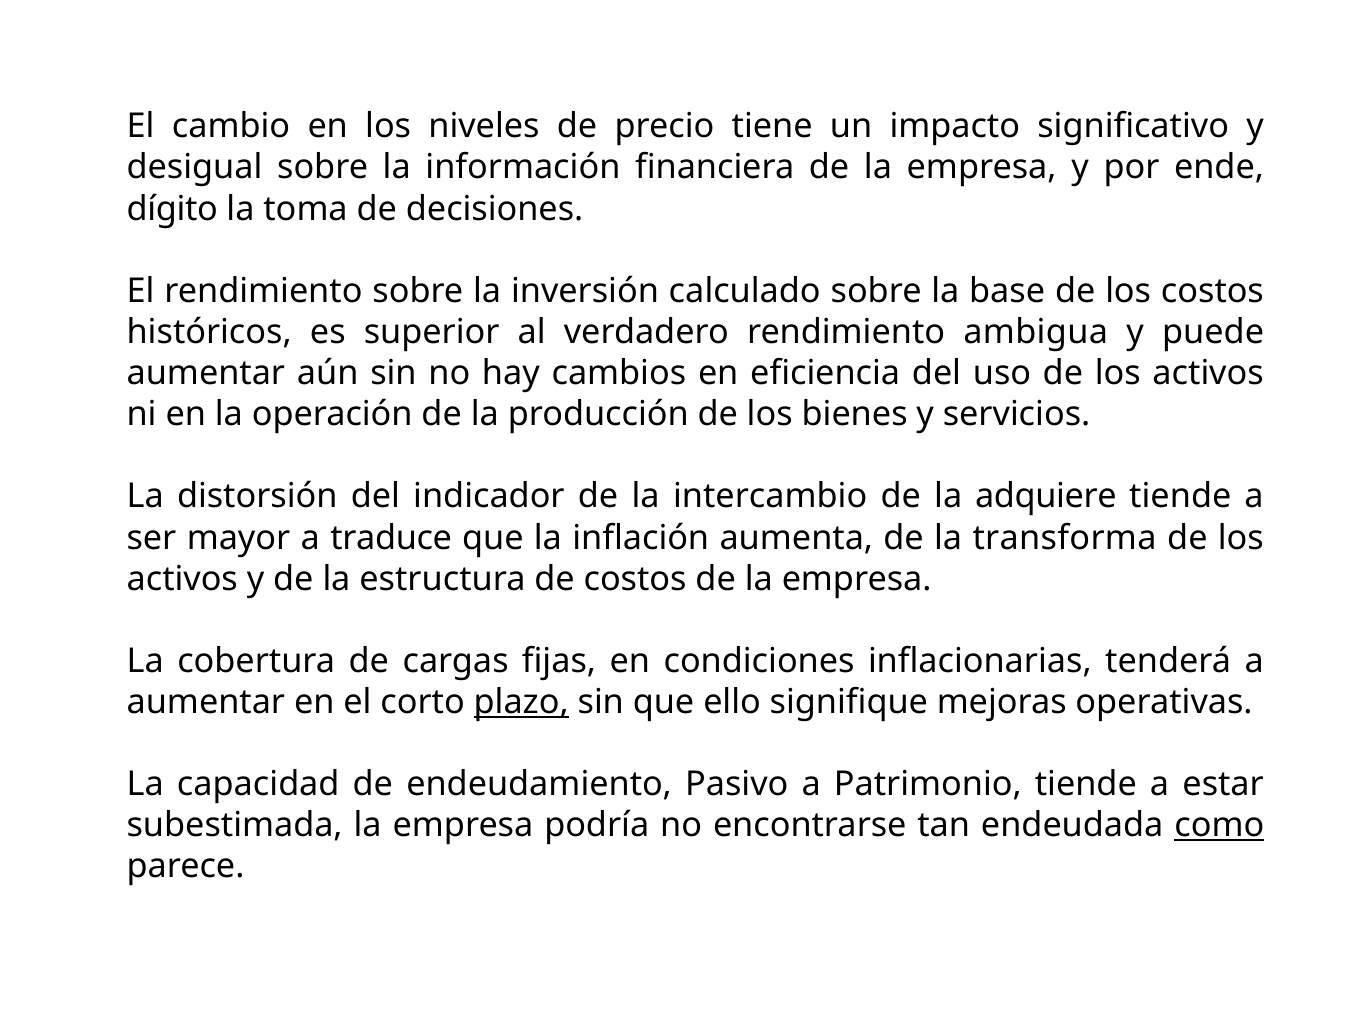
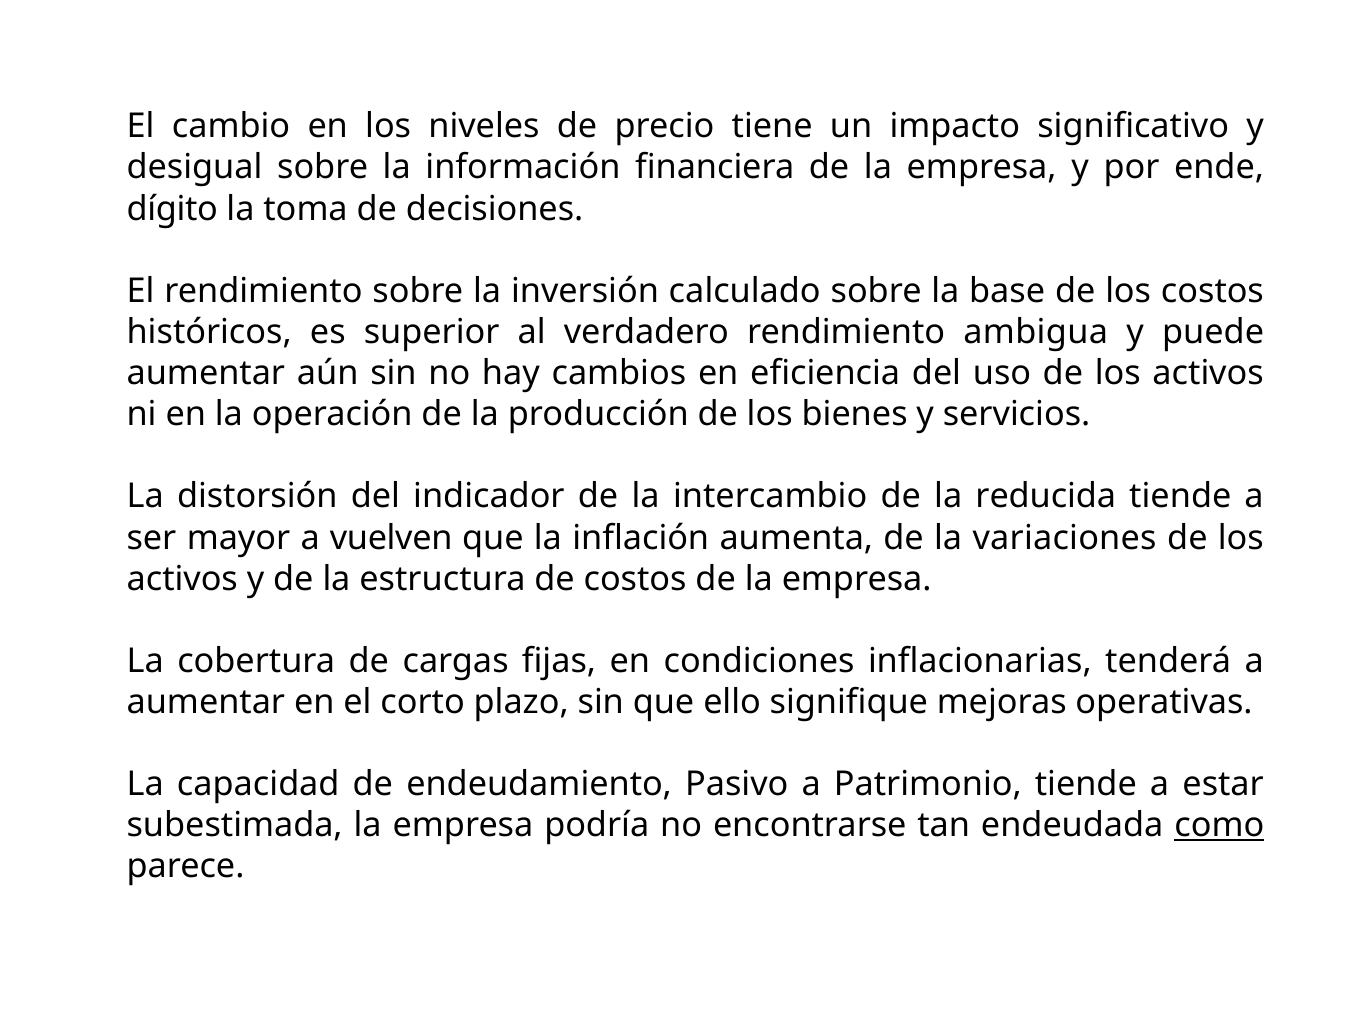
adquiere: adquiere -> reducida (1046, 496)
traduce: traduce -> vuelven (391, 537)
transforma: transforma -> variaciones (1065, 537)
plazo underline: present -> none (521, 702)
